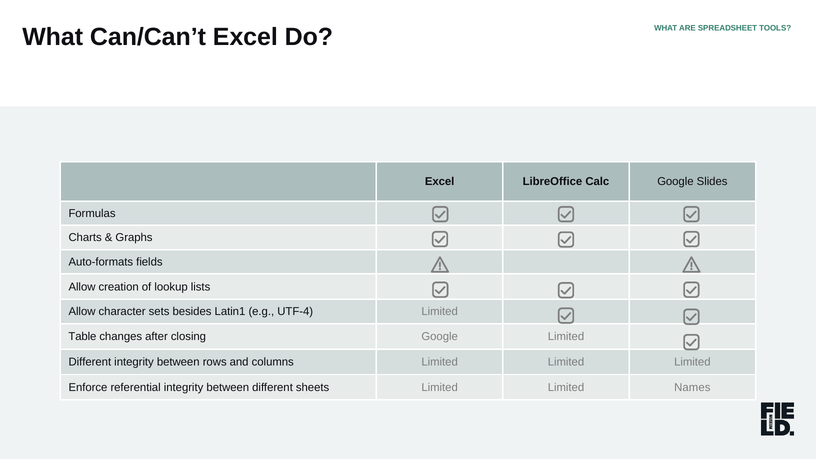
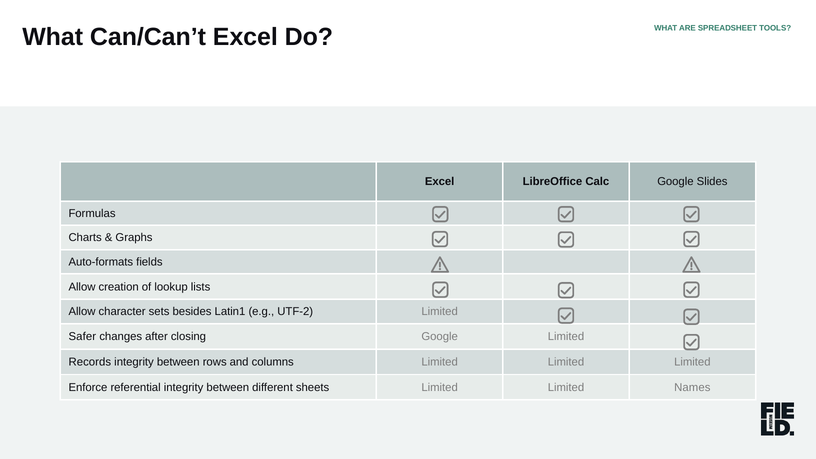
UTF-4: UTF-4 -> UTF-2 (295, 312)
Table: Table -> Safer (82, 337)
Different: Different -> Records (90, 362)
